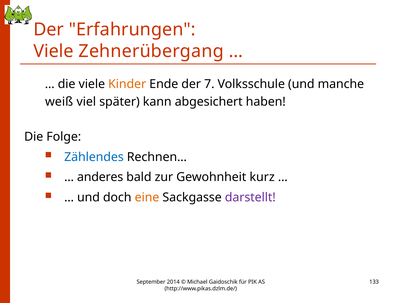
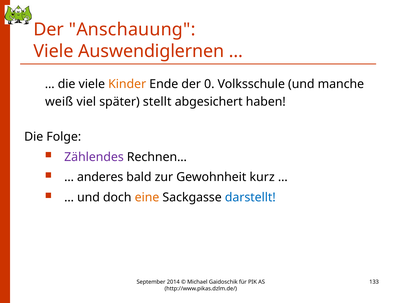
Erfahrungen: Erfahrungen -> Anschauung (132, 29)
Zehnerübergang: Zehnerübergang -> Auswendiglernen (151, 51)
7: 7 -> 0 (209, 84)
kann: kann -> stellt (157, 101)
Zählendes colour: blue -> purple (94, 157)
darstellt colour: purple -> blue (250, 197)
